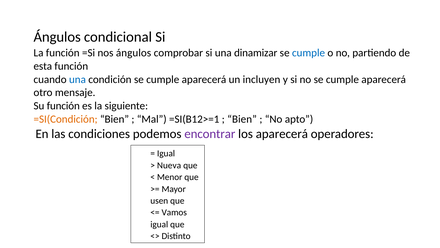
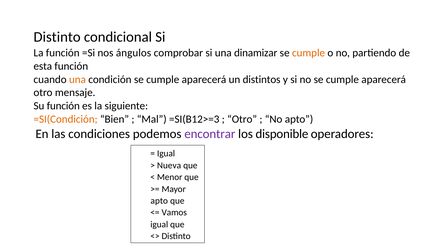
Ángulos: Ángulos -> Distinto (57, 37)
cumple colour: blue -> orange (309, 53)
una colour: blue -> orange (77, 79)
incluyen: incluyen -> distintos (262, 79)
=SI(B12>=1: =SI(B12>=1 -> =SI(B12>=3 (194, 119)
Bien: Bien -> Otro (242, 119)
los aparecerá: aparecerá -> disponible (282, 134)
usen: usen -> apto (159, 200)
